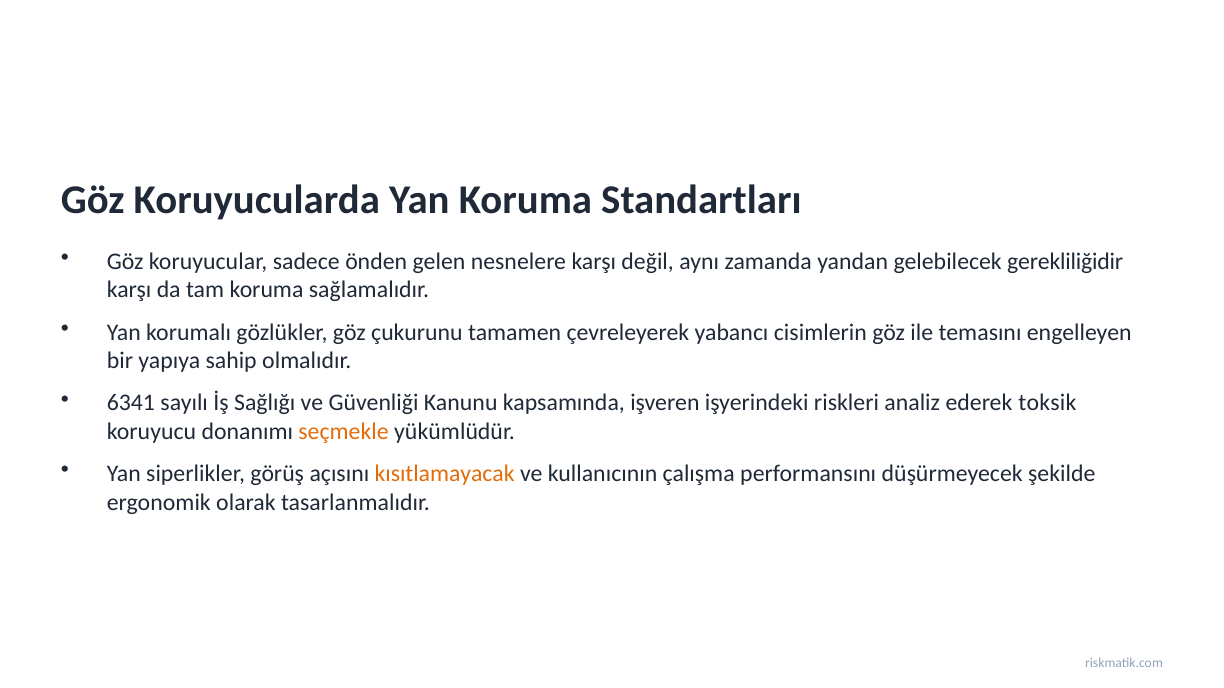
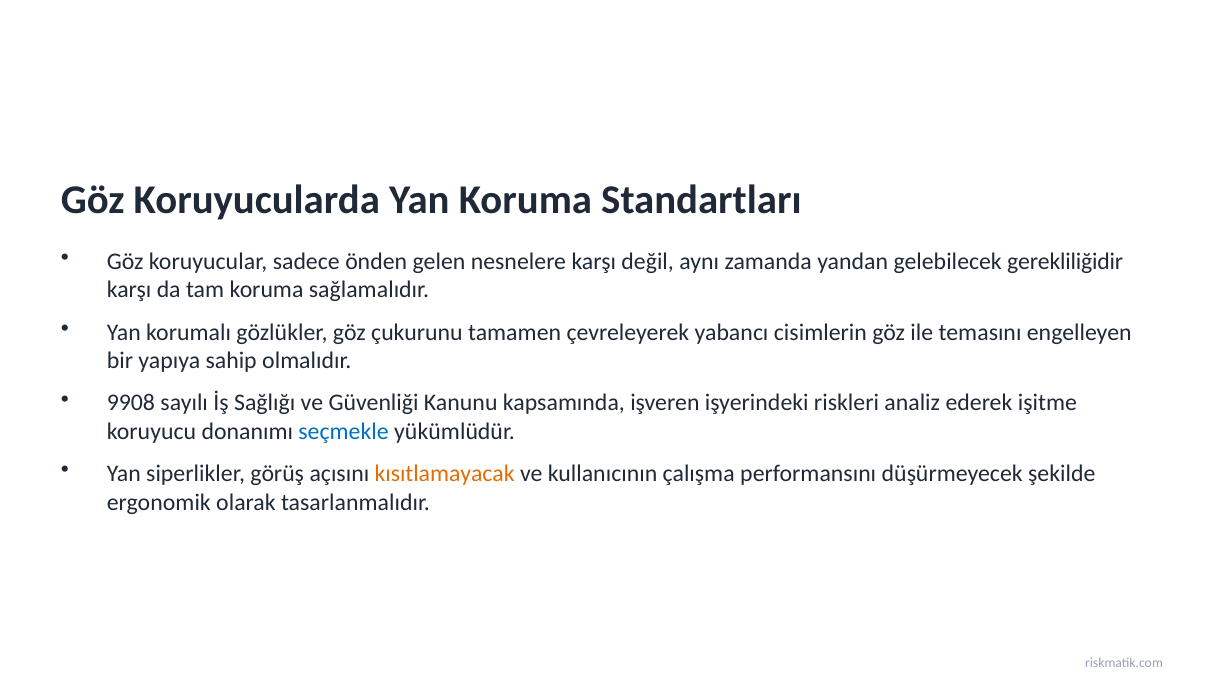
6341: 6341 -> 9908 (131, 403)
toksik: toksik -> işitme (1047, 403)
seçmekle colour: orange -> blue (344, 432)
